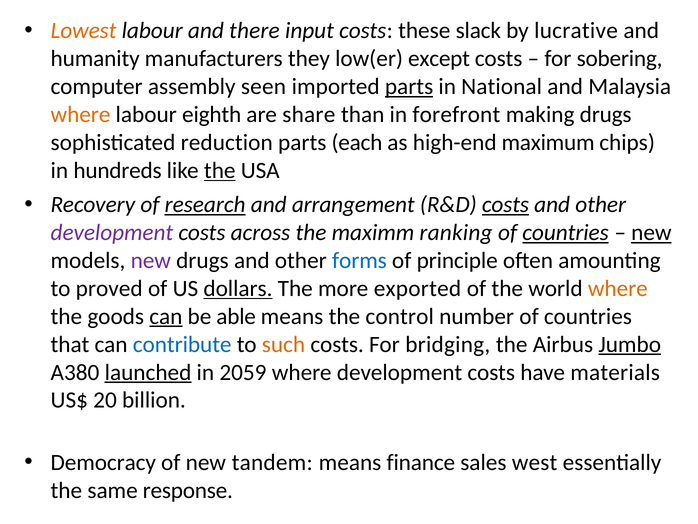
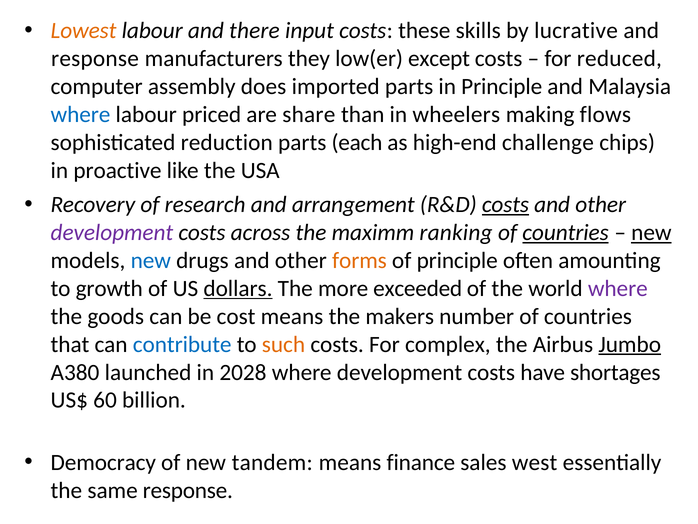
slack: slack -> skills (478, 31)
humanity: humanity -> response (95, 59)
sobering: sobering -> reduced (619, 59)
seen: seen -> does (264, 87)
parts underline: present -> none (409, 87)
in National: National -> Principle (502, 87)
where colour: orange -> blue (81, 114)
eighth: eighth -> priced (212, 114)
forefront: forefront -> wheelers (456, 114)
making drugs: drugs -> flows (605, 114)
maximum: maximum -> challenge (548, 142)
hundreds: hundreds -> proactive (117, 170)
the underline: present -> none (220, 170)
research underline: present -> none (205, 204)
new colour: purple -> blue (151, 260)
forms colour: blue -> orange (359, 260)
proved: proved -> growth (109, 288)
exported: exported -> exceeded (418, 288)
where colour: orange -> purple (618, 288)
can underline: present -> none (166, 316)
able: able -> cost (236, 316)
control: control -> makers (400, 316)
bridging: bridging -> complex (448, 344)
launched underline: present -> none (148, 372)
2059: 2059 -> 2028 (243, 372)
materials: materials -> shortages (615, 372)
20: 20 -> 60 (105, 400)
